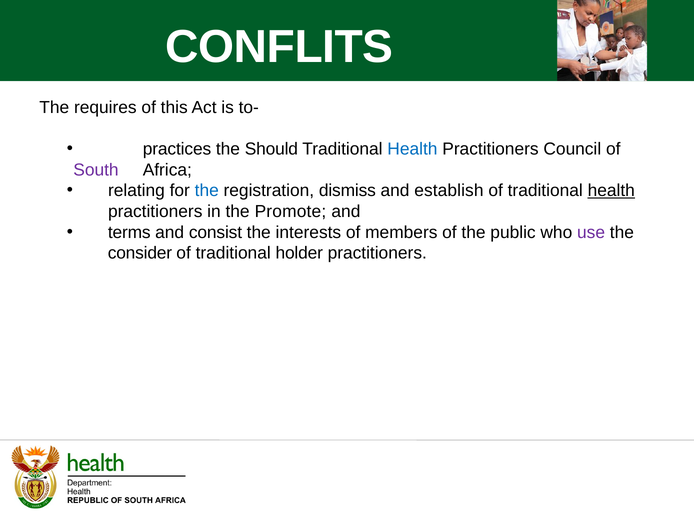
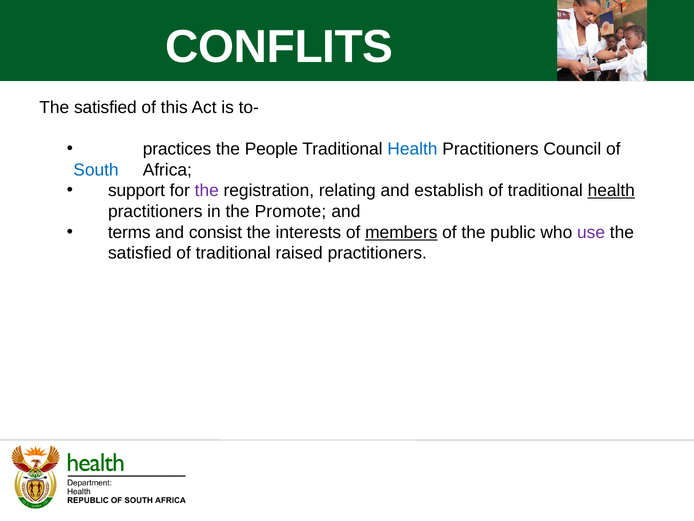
requires: requires -> satisfied (105, 107)
Should: Should -> People (271, 149)
South colour: purple -> blue (96, 170)
relating: relating -> support (137, 190)
the colour: blue -> purple (207, 190)
dismiss: dismiss -> relating (347, 190)
members underline: none -> present (401, 232)
consider: consider -> satisfied (140, 253)
holder: holder -> raised (299, 253)
